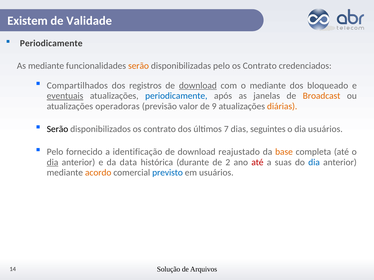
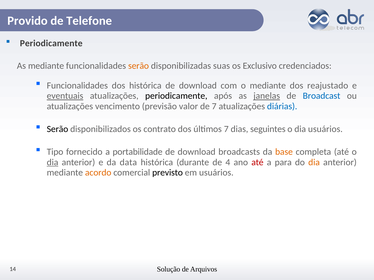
Existem: Existem -> Provido (27, 21)
Validade: Validade -> Telefone (89, 21)
disponibilizadas pelo: pelo -> suas (222, 66)
Contrato: Contrato -> Exclusivo (260, 66)
Compartilhados: Compartilhados -> Funcionalidades (77, 86)
dos registros: registros -> histórica (145, 86)
download underline: present -> none (198, 86)
bloqueado: bloqueado -> reajustado (328, 86)
periodicamente colour: blue -> black (176, 96)
janelas underline: none -> present (267, 96)
Broadcast colour: orange -> blue (322, 96)
operadoras: operadoras -> vencimento (118, 106)
de 9: 9 -> 7 (214, 106)
diárias colour: orange -> blue (282, 106)
Pelo: Pelo -> Tipo (55, 152)
identificação: identificação -> portabilidade (138, 152)
reajustado: reajustado -> broadcasts (239, 152)
2: 2 -> 4 (228, 163)
suas: suas -> para (283, 163)
dia colour: blue -> orange (314, 163)
previsto colour: blue -> black (168, 173)
